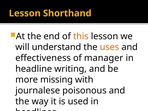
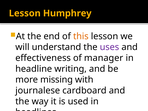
Shorthand: Shorthand -> Humphrey (67, 13)
uses colour: orange -> purple (110, 47)
poisonous: poisonous -> cardboard (84, 91)
